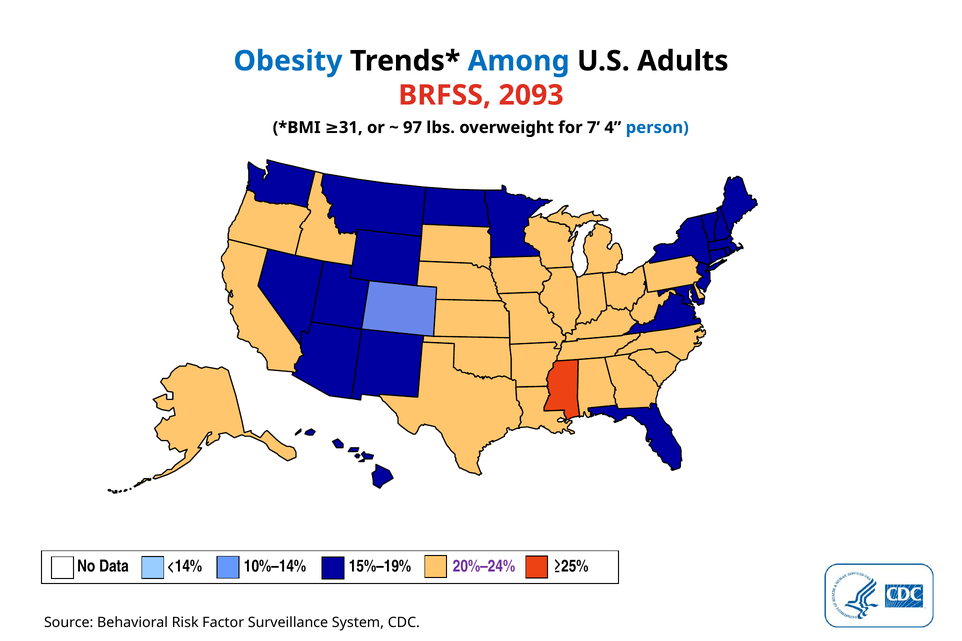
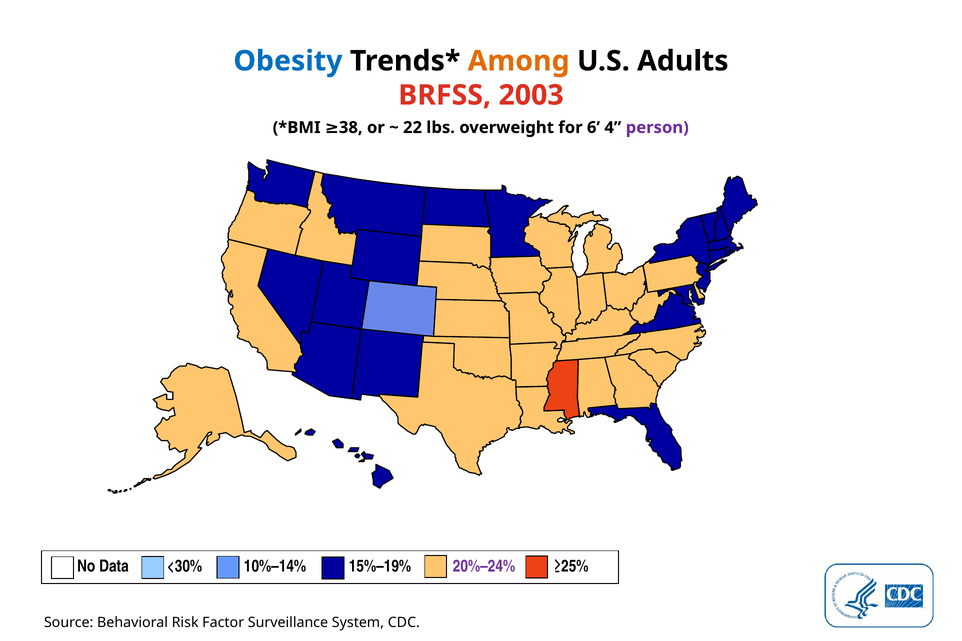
Among colour: blue -> orange (519, 61)
2093: 2093 -> 2003 (531, 95)
31: 31 -> 38 (351, 128)
97: 97 -> 22 (413, 128)
7: 7 -> 6 (594, 128)
person colour: blue -> purple (657, 128)
<14%: <14% -> <30% (184, 567)
